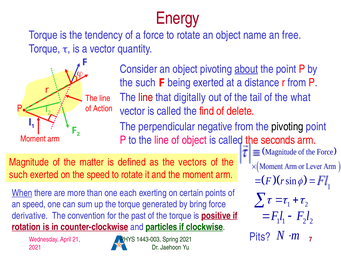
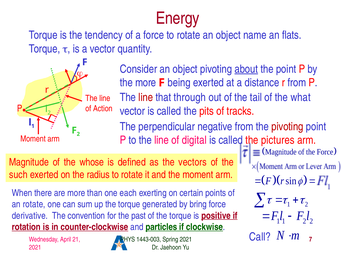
free: free -> flats (292, 35)
such: such -> more (146, 83)
digitally: digitally -> through (190, 97)
find: find -> pits (207, 111)
delete: delete -> tracks (240, 111)
pivoting colour: black -> red (287, 126)
of object: object -> digital (194, 140)
seconds: seconds -> pictures (278, 140)
matter: matter -> whose (92, 162)
the speed: speed -> radius (98, 175)
When underline: present -> none (22, 193)
an speed: speed -> rotate (34, 204)
Pits: Pits -> Call (260, 237)
